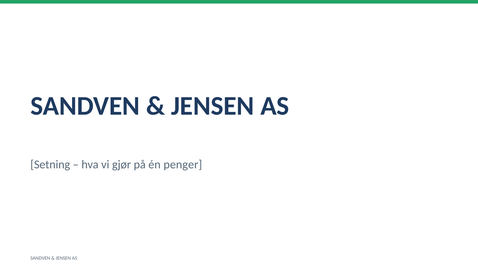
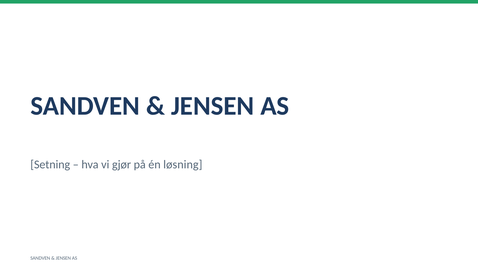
penger: penger -> løsning (183, 165)
